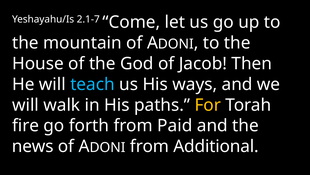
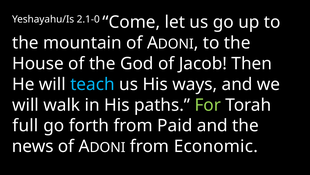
2.1-7: 2.1-7 -> 2.1-0 (88, 19)
For colour: yellow -> light green (208, 105)
fire: fire -> full (25, 125)
Additional: Additional -> Economic (216, 146)
